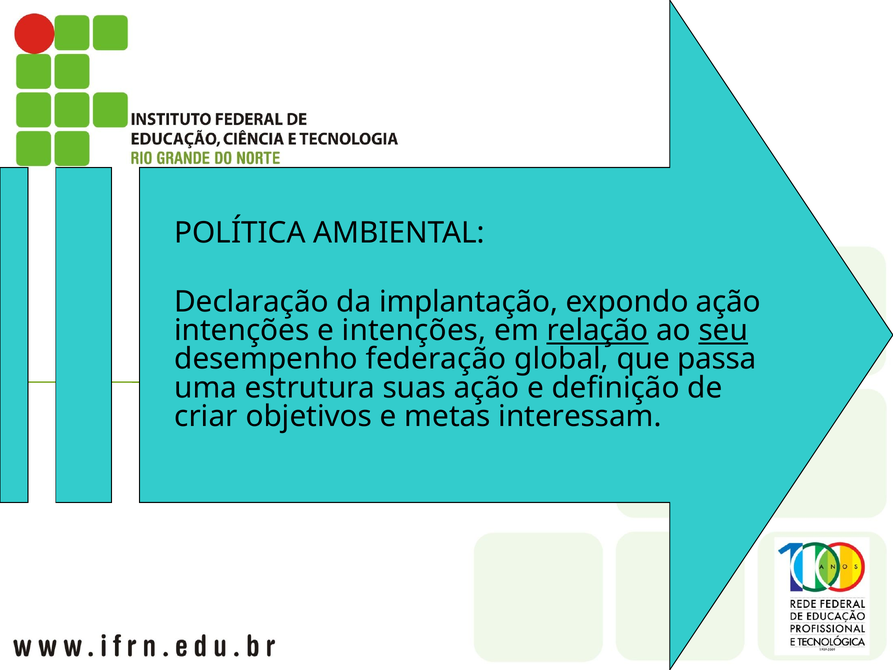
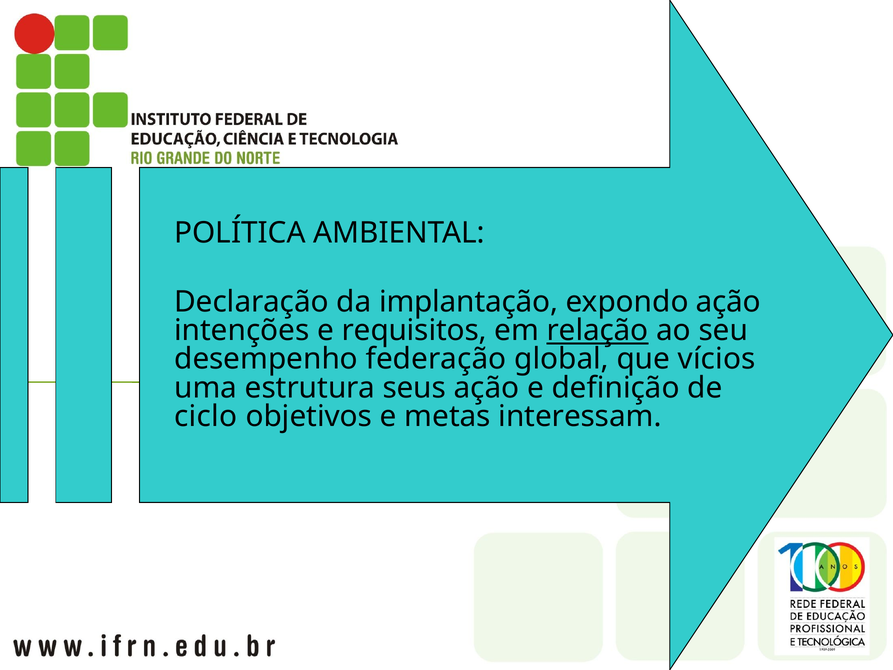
e intenções: intenções -> requisitos (414, 330)
seu underline: present -> none (723, 330)
passa: passa -> vícios (717, 359)
suas: suas -> seus (414, 388)
criar: criar -> ciclo (206, 416)
